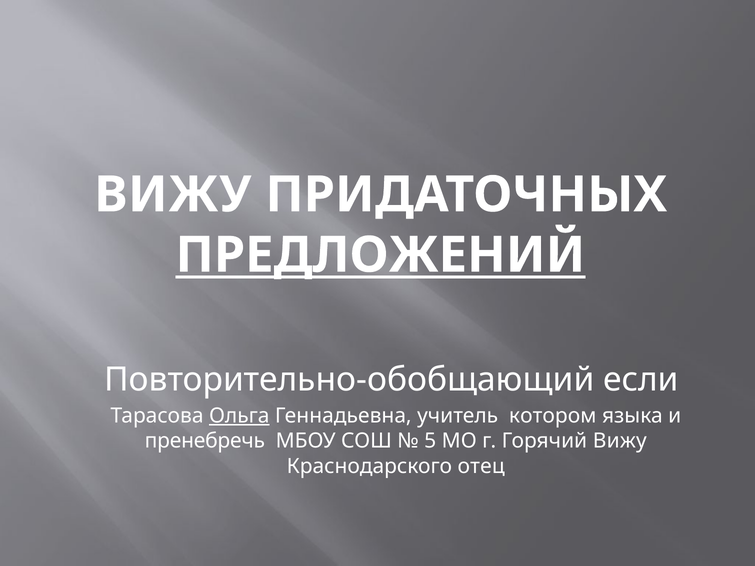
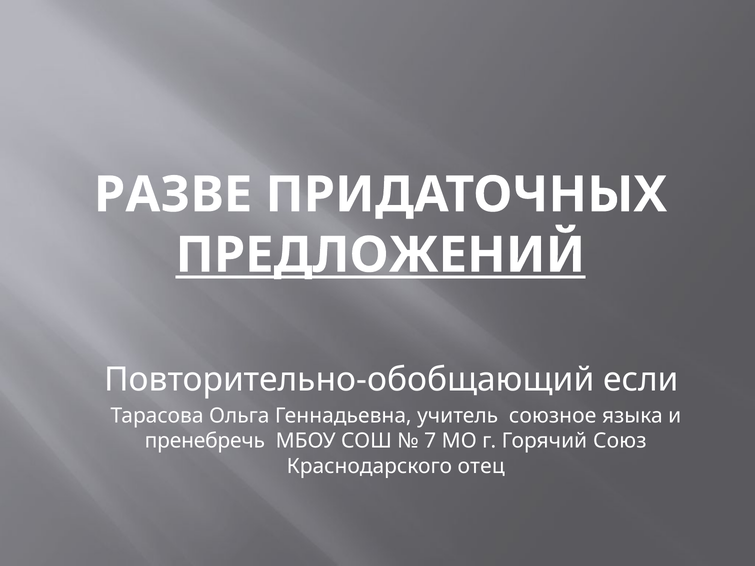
ВИЖУ: ВИЖУ -> РАЗВЕ (173, 195)
Ольга underline: present -> none (239, 416)
котором: котором -> союзное (553, 416)
5: 5 -> 7 (430, 441)
Горячий Вижу: Вижу -> Союз (620, 441)
